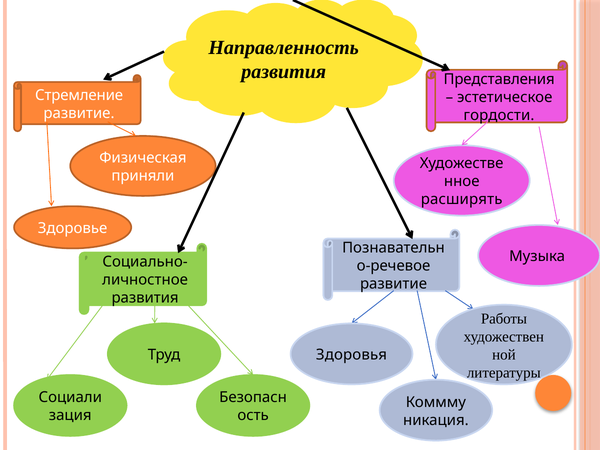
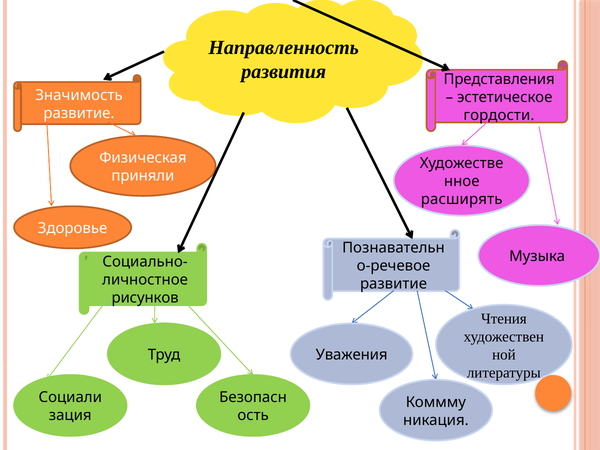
Стремление: Стремление -> Значимость (79, 95)
развития: развития -> рисунков (145, 298)
Работы: Работы -> Чтения (504, 319)
Здоровья: Здоровья -> Уважения (352, 355)
